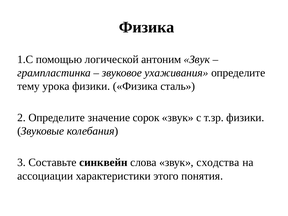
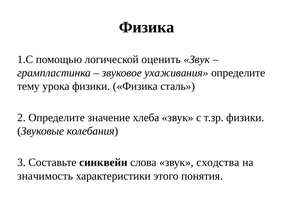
антоним: антоним -> оценить (161, 59)
сорок: сорок -> хлеба (146, 118)
ассоциации: ассоциации -> значимость (45, 176)
